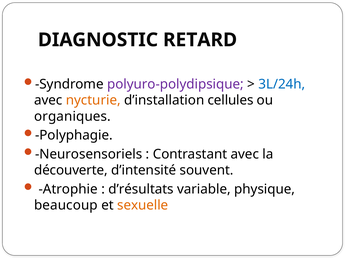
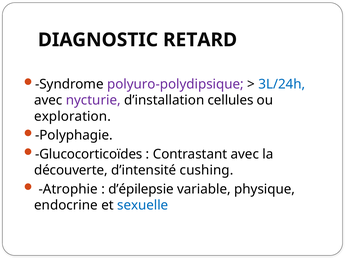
nycturie colour: orange -> purple (93, 100)
organiques: organiques -> exploration (73, 116)
Neurosensoriels: Neurosensoriels -> Glucocorticoïdes (89, 154)
souvent: souvent -> cushing (207, 170)
d’résultats: d’résultats -> d’épilepsie (141, 189)
beaucoup: beaucoup -> endocrine (66, 205)
sexuelle colour: orange -> blue (143, 205)
